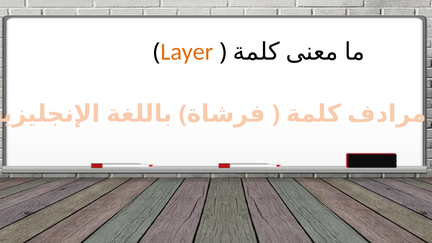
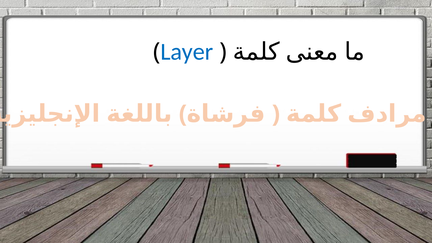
Layer colour: orange -> blue (187, 52)
